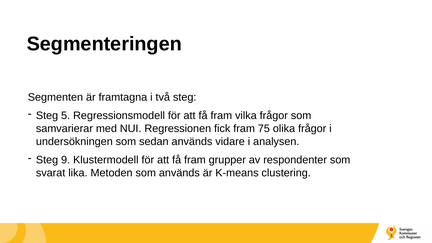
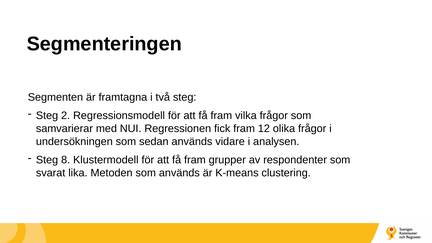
5: 5 -> 2 (66, 116)
75: 75 -> 12 (264, 129)
9: 9 -> 8 (66, 160)
